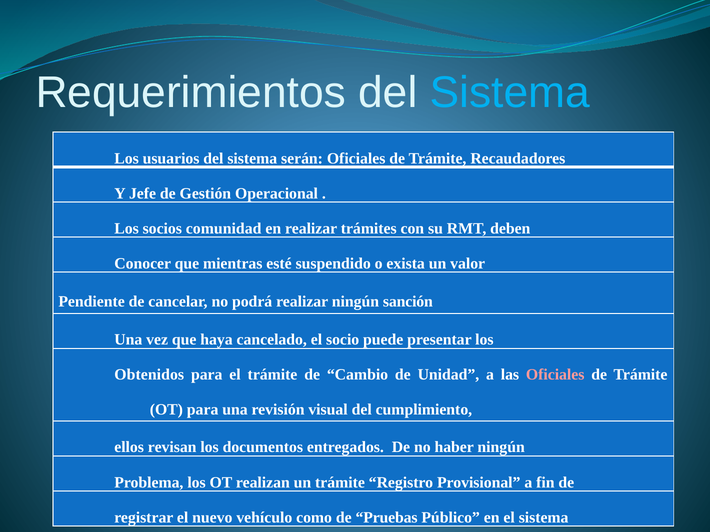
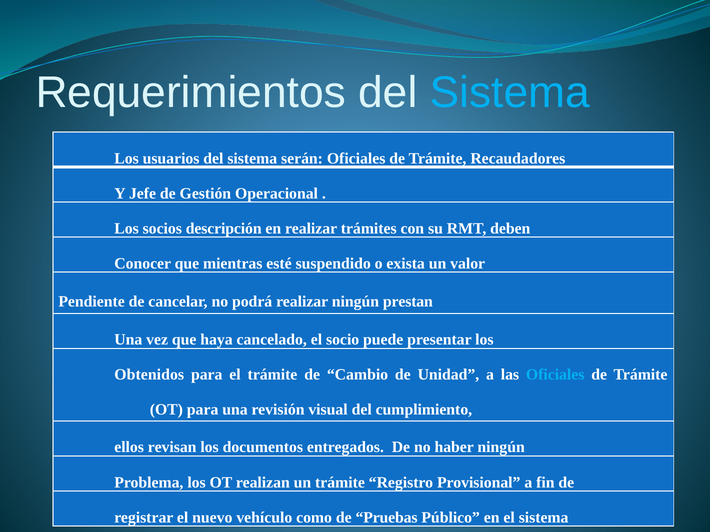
comunidad: comunidad -> descripción (224, 229)
sanción: sanción -> prestan (408, 302)
Oficiales colour: pink -> light blue (555, 375)
